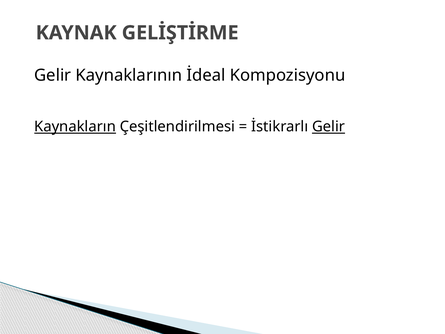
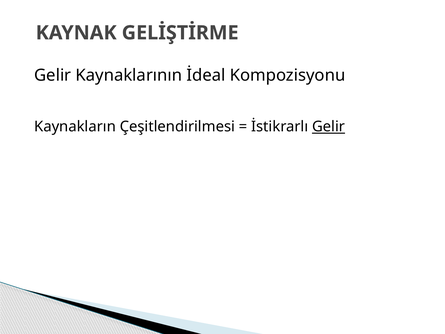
Kaynakların underline: present -> none (75, 127)
